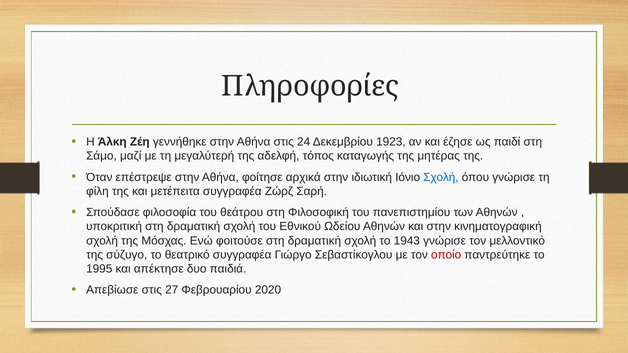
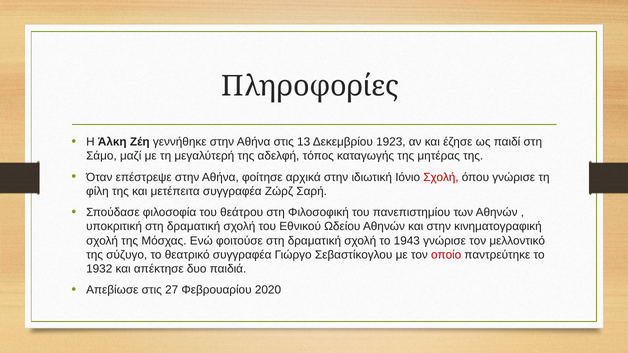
24: 24 -> 13 (304, 142)
Σχολή colour: blue -> red (441, 177)
1995: 1995 -> 1932 (99, 269)
